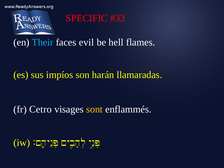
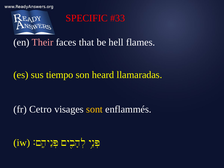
Their colour: light blue -> pink (43, 42)
evil: evil -> that (86, 42)
impíos: impíos -> tiempo (60, 75)
harán: harán -> heard (103, 75)
